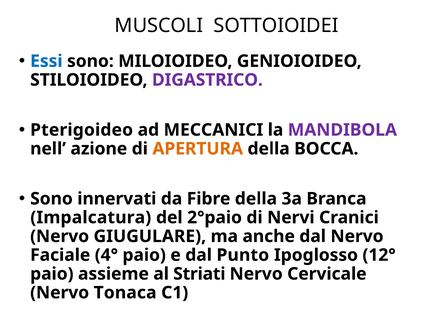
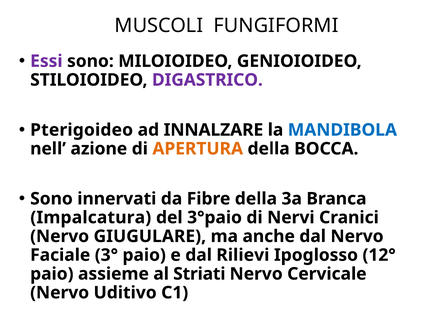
SOTTOIOIDEI: SOTTOIOIDEI -> FUNGIFORMI (276, 25)
Essi colour: blue -> purple (46, 61)
MECCANICI: MECCANICI -> INNALZARE (213, 130)
MANDIBOLA colour: purple -> blue (342, 130)
2°paio: 2°paio -> 3°paio (215, 218)
4°: 4° -> 3° (106, 255)
Punto: Punto -> Rilievi (243, 255)
Tonaca: Tonaca -> Uditivo (125, 293)
